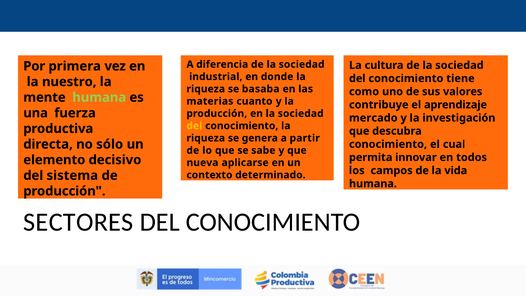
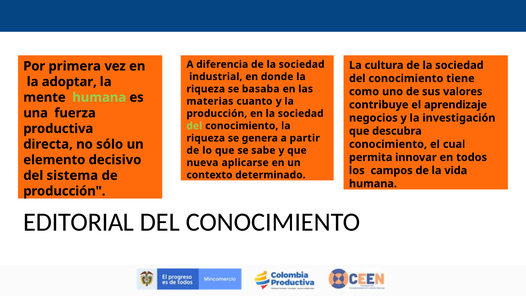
nuestro: nuestro -> adoptar (69, 82)
mercado: mercado -> negocios (373, 118)
del colour: yellow -> light green (194, 126)
SECTORES: SECTORES -> EDITORIAL (79, 222)
